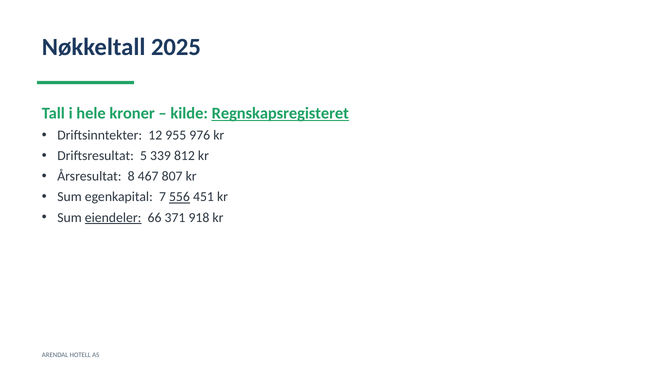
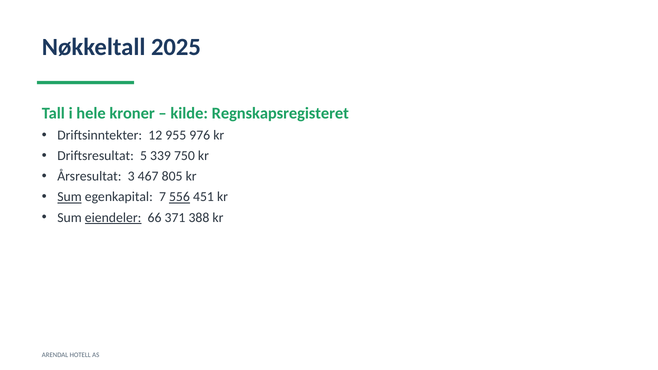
Regnskapsregisteret underline: present -> none (280, 113)
812: 812 -> 750 (184, 156)
8: 8 -> 3 (131, 176)
807: 807 -> 805 (172, 176)
Sum underline: none -> present (70, 197)
918: 918 -> 388 (199, 218)
